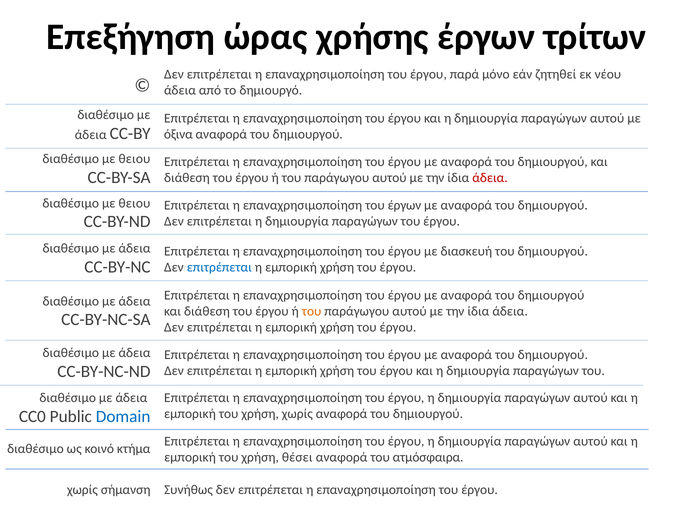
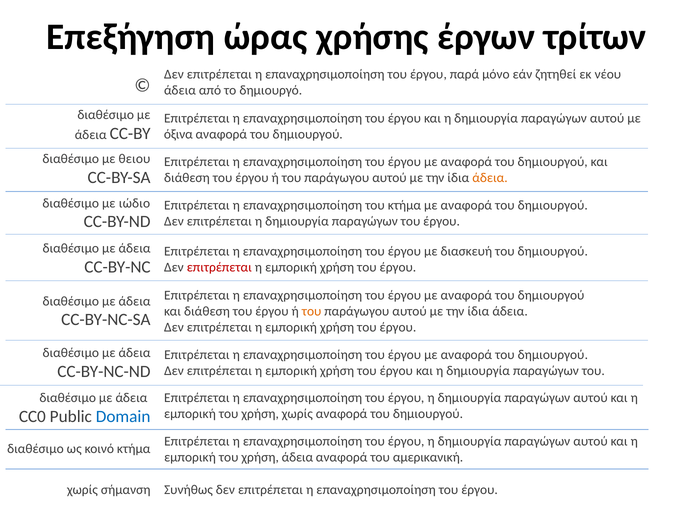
άδεια colour: red -> orange (490, 178)
θειου: θειου -> ιώδιο (134, 203)
του έργων: έργων -> κτήμα (404, 205)
επιτρέπεται colour: blue -> red (219, 267)
χρήση θέσει: θέσει -> άδεια (297, 457)
ατμόσφαιρα: ατμόσφαιρα -> αμερικανική (428, 457)
